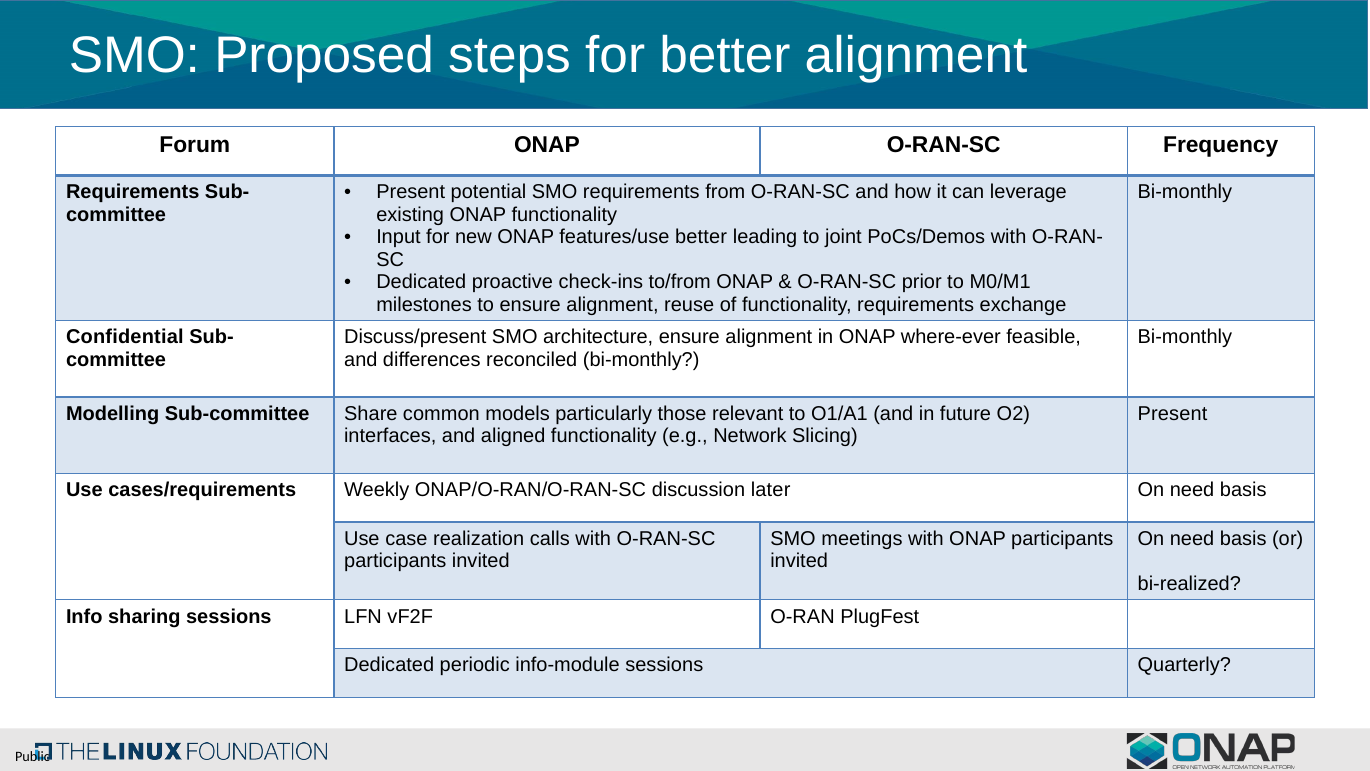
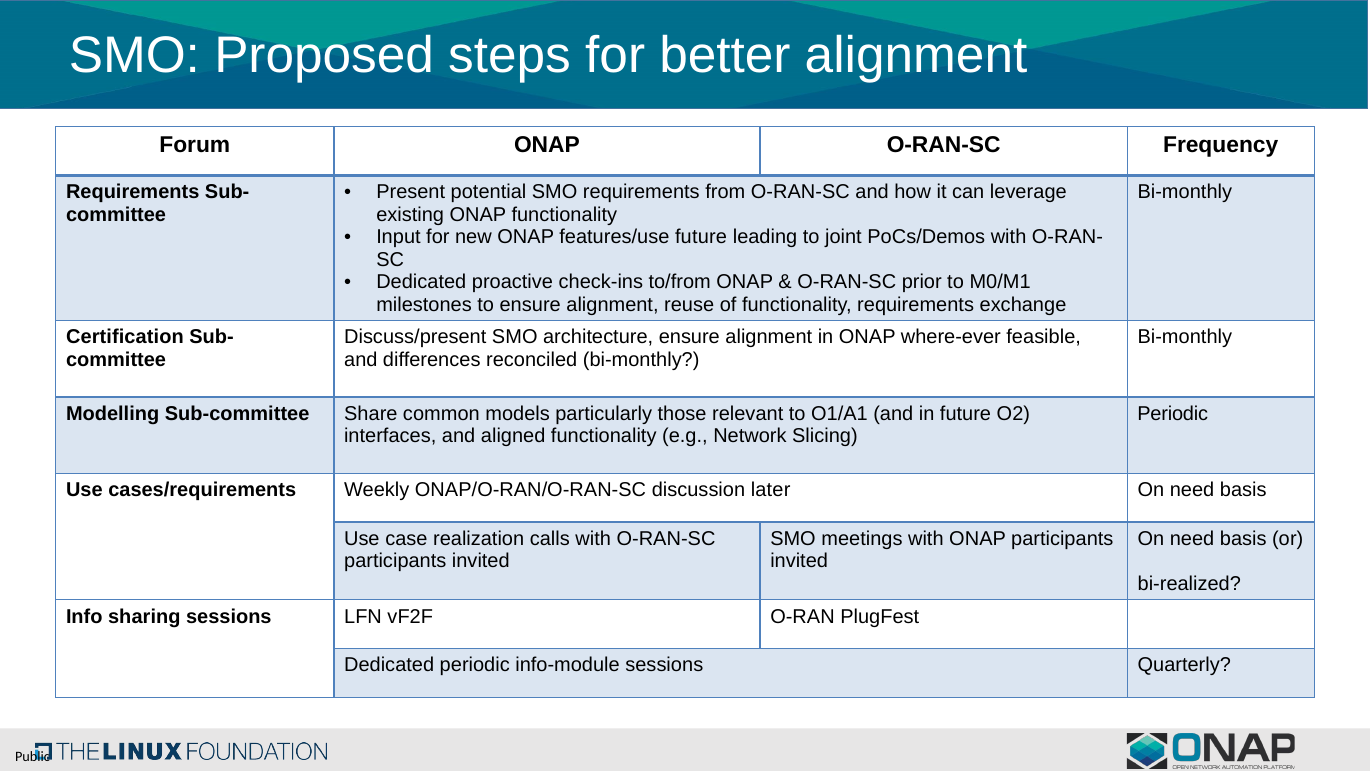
features/use better: better -> future (701, 237)
Confidential: Confidential -> Certification (125, 337)
Present: Present -> Periodic (1173, 413)
